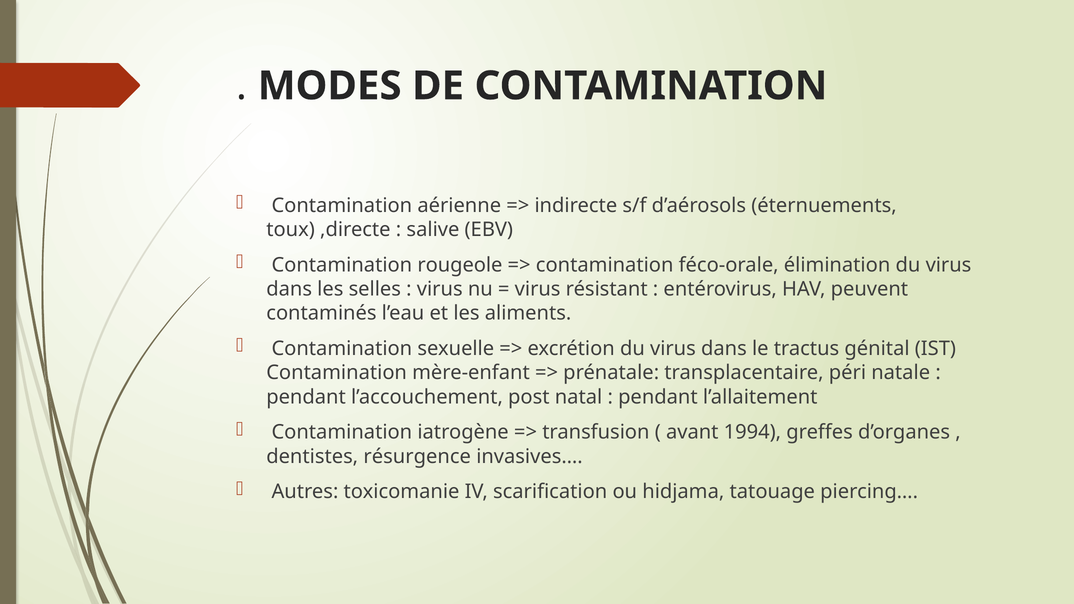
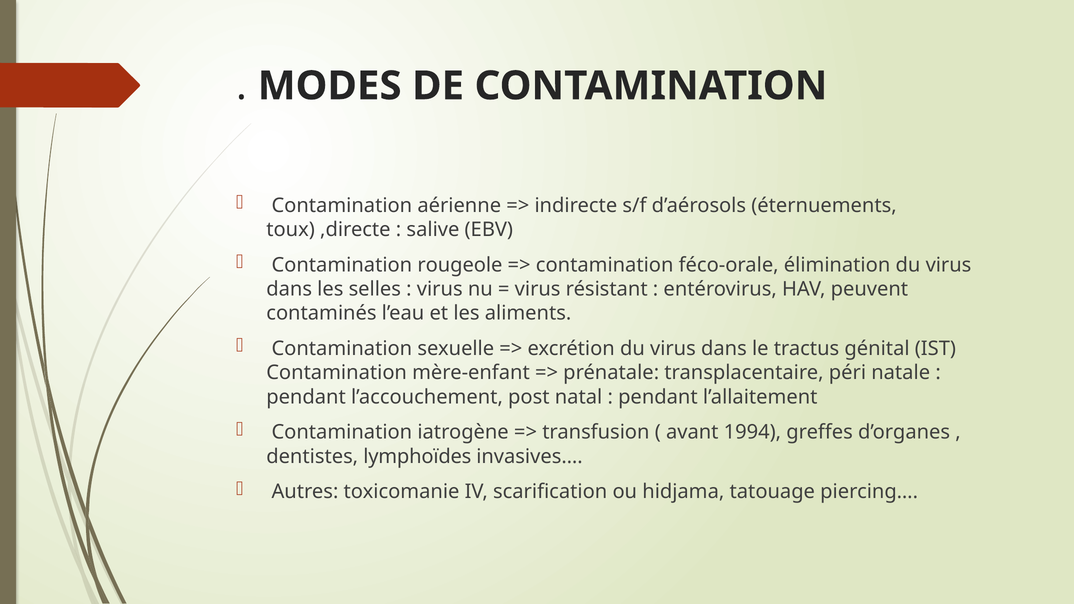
résurgence: résurgence -> lymphoïdes (417, 457)
